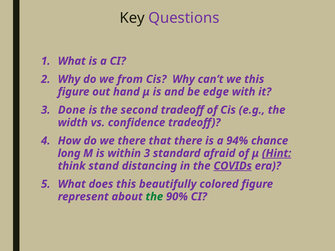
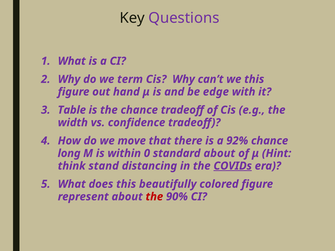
from: from -> term (130, 79)
Done: Done -> Table (72, 110)
the second: second -> chance (139, 110)
we there: there -> move (132, 141)
94%: 94% -> 92% (237, 141)
within 3: 3 -> 0 (147, 153)
standard afraid: afraid -> about (219, 153)
Hint underline: present -> none (277, 153)
the colour: green -> red (154, 197)
